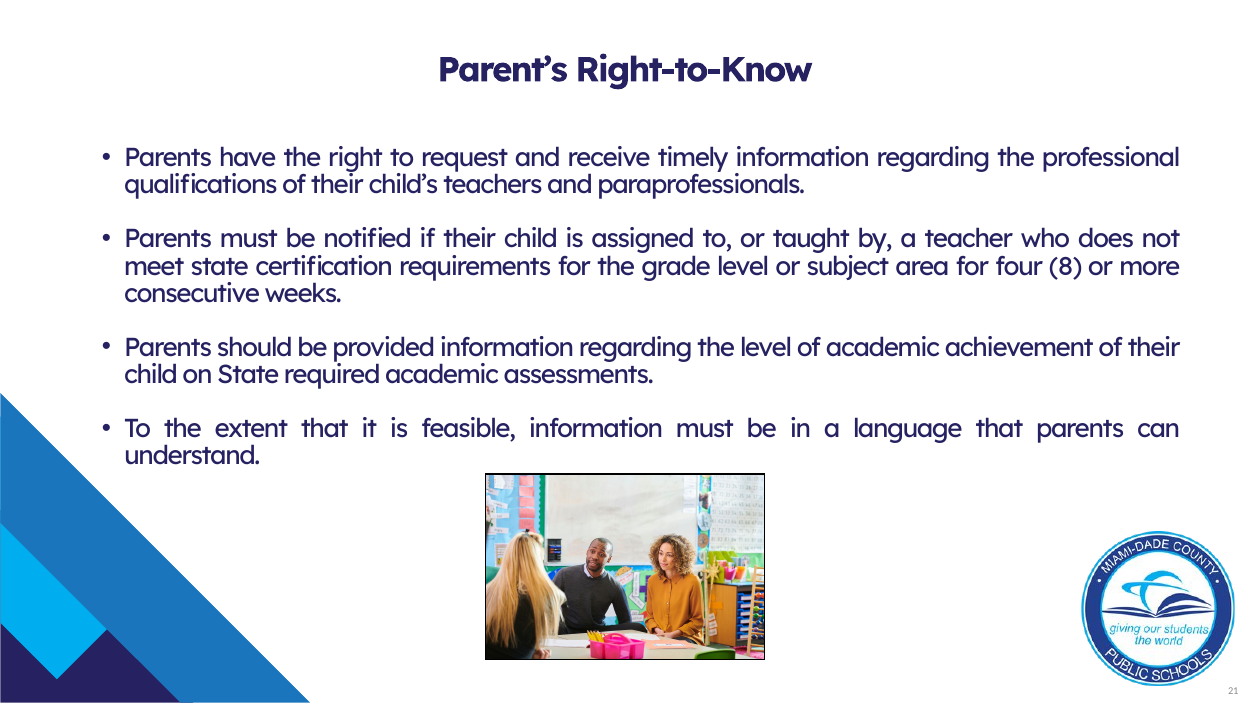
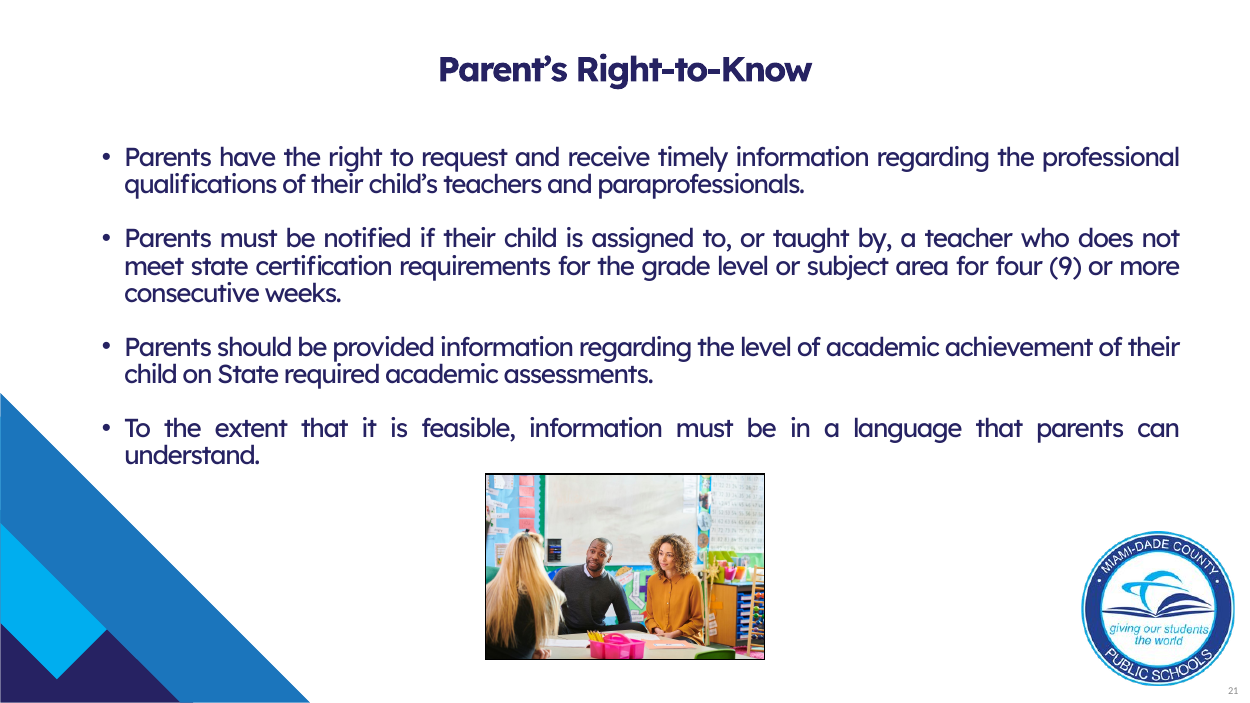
8: 8 -> 9 (1066, 266)
